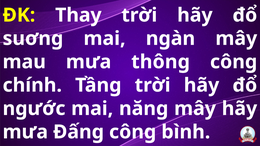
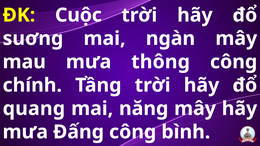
Thay: Thay -> Cuộc (78, 15)
ngước: ngước -> quang (34, 109)
